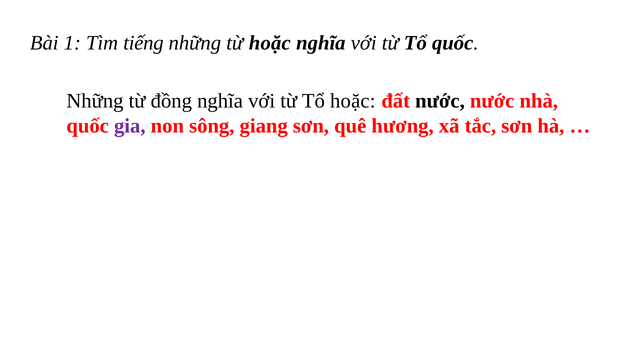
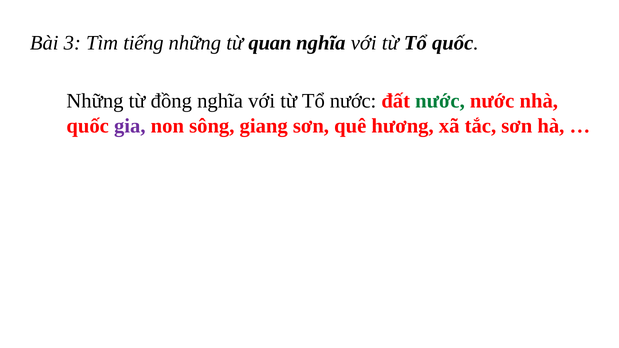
1: 1 -> 3 (72, 43)
từ hoặc: hoặc -> quan (270, 43)
Tổ hoặc: hoặc -> nước (353, 101)
nước colour: black -> green (440, 101)
